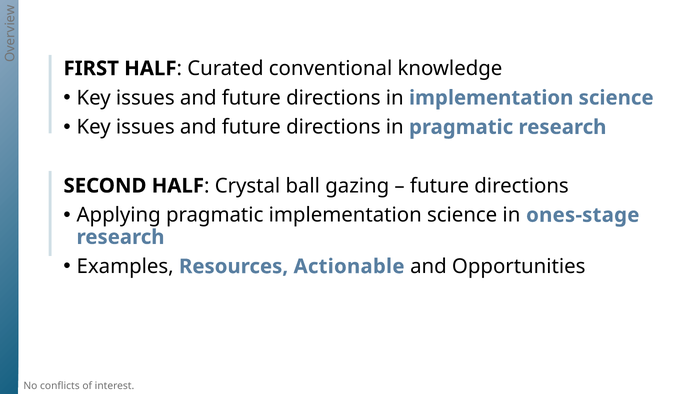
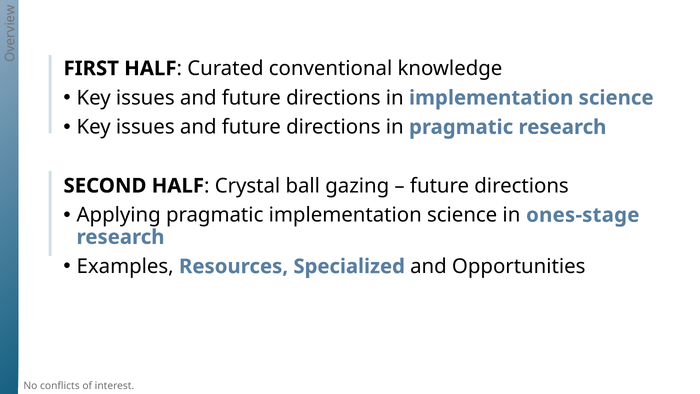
Actionable: Actionable -> Specialized (349, 266)
